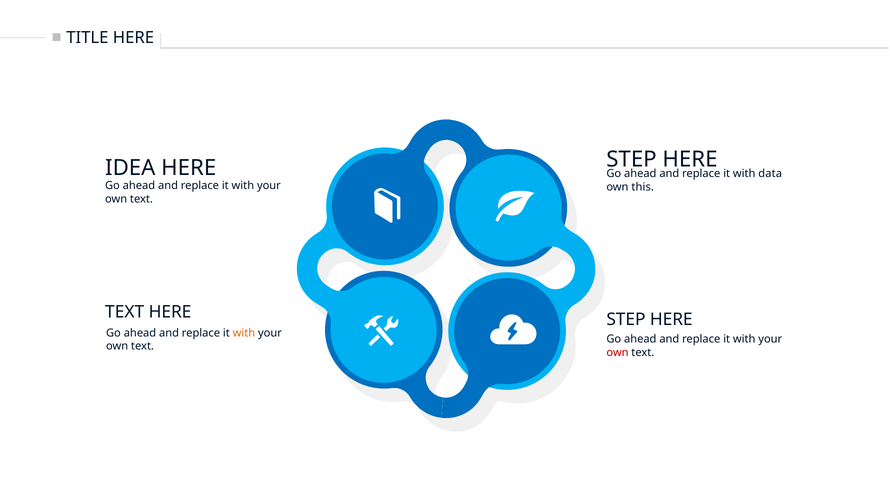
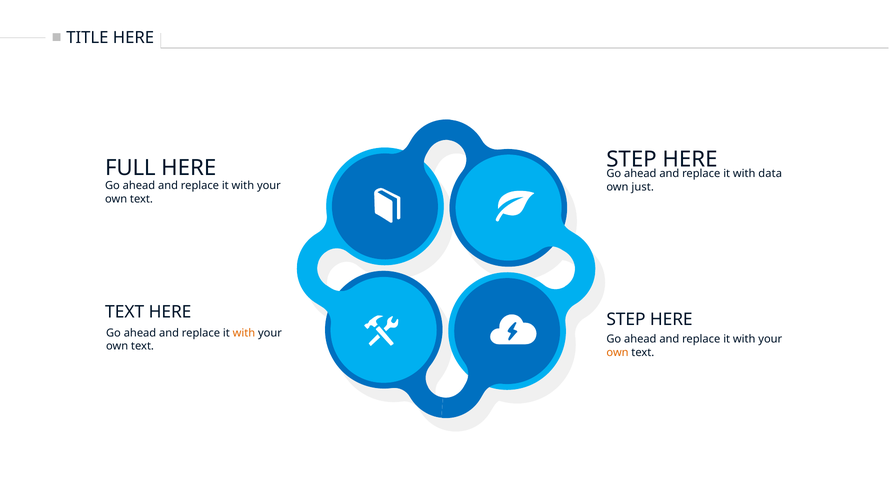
IDEA: IDEA -> FULL (130, 168)
this: this -> just (643, 187)
own colour: red -> orange (617, 352)
